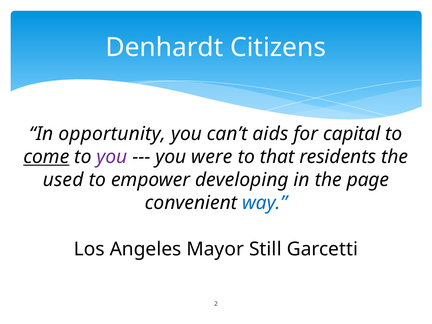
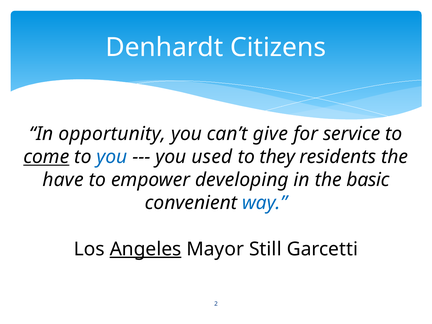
aids: aids -> give (270, 134)
capital: capital -> service (352, 134)
you colour: purple -> blue (112, 157)
were: were -> used (212, 157)
that: that -> they (277, 157)
used: used -> have (63, 180)
page: page -> basic (368, 180)
Angeles underline: none -> present (146, 249)
